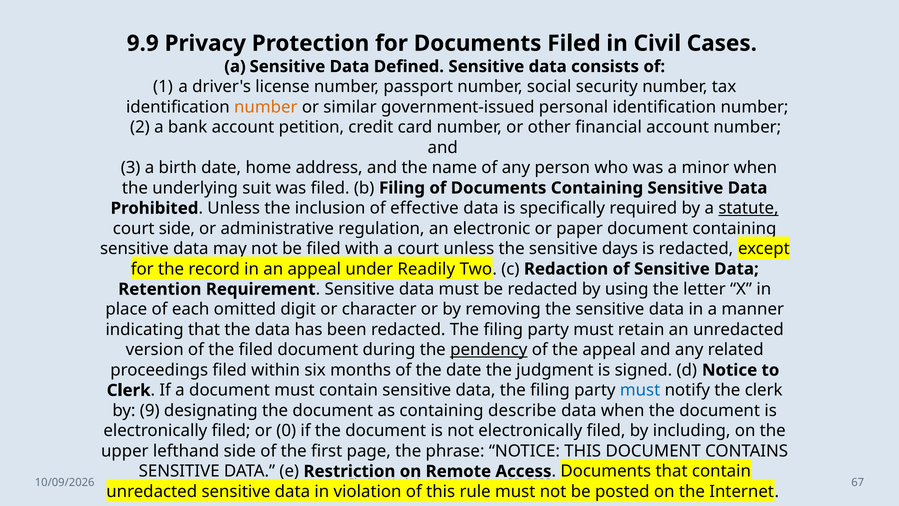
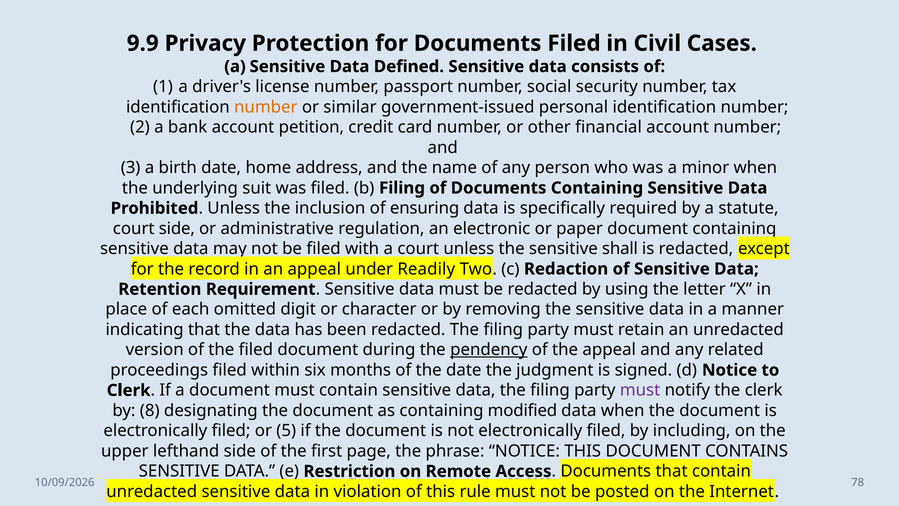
effective: effective -> ensuring (425, 208)
statute underline: present -> none (748, 208)
days: days -> shall (620, 249)
must colour: blue -> purple (640, 390)
9: 9 -> 8 (150, 410)
describe: describe -> modified (522, 410)
0: 0 -> 5 (286, 431)
67: 67 -> 78 (858, 482)
